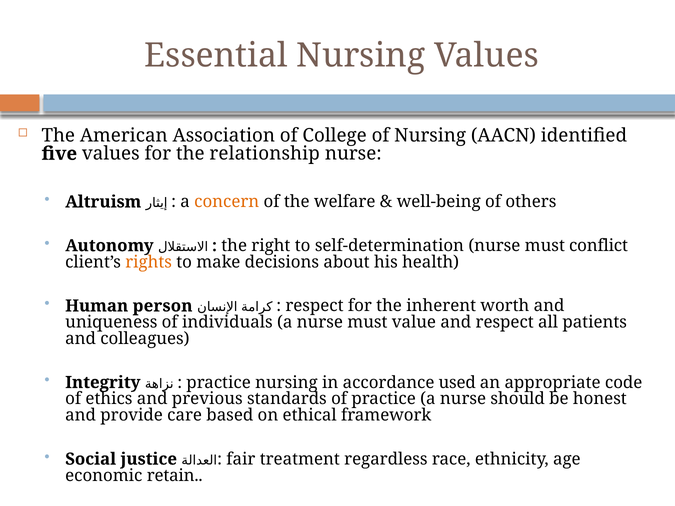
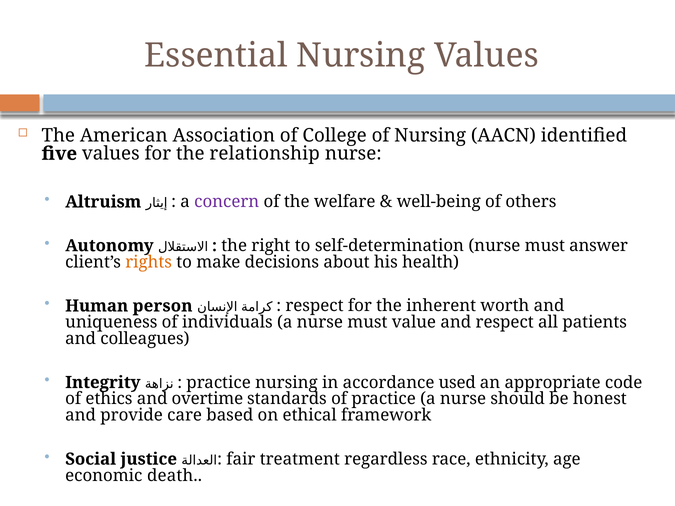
concern colour: orange -> purple (227, 202)
conflict: conflict -> answer (599, 246)
previous: previous -> overtime (207, 399)
retain: retain -> death (175, 476)
